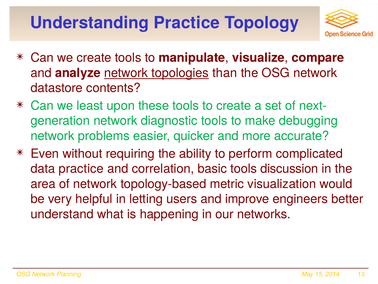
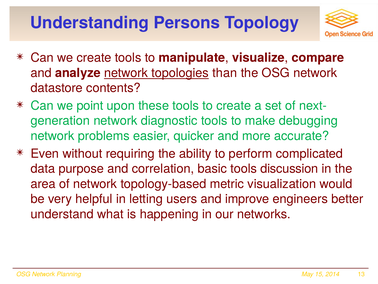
Understanding Practice: Practice -> Persons (187, 23)
least: least -> point (90, 105)
data practice: practice -> purpose (81, 168)
